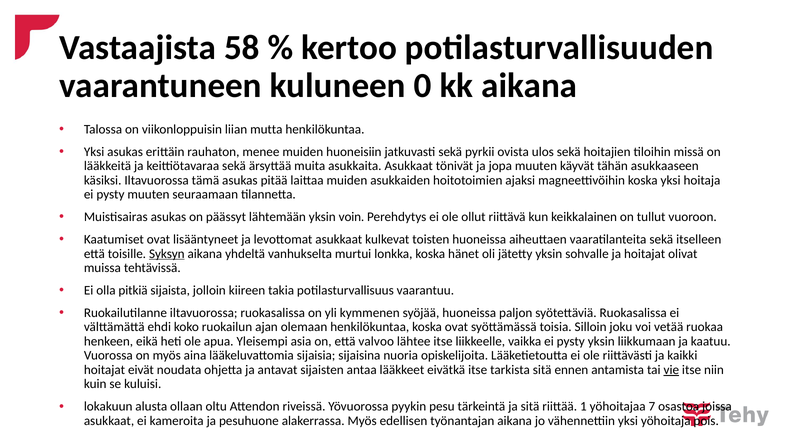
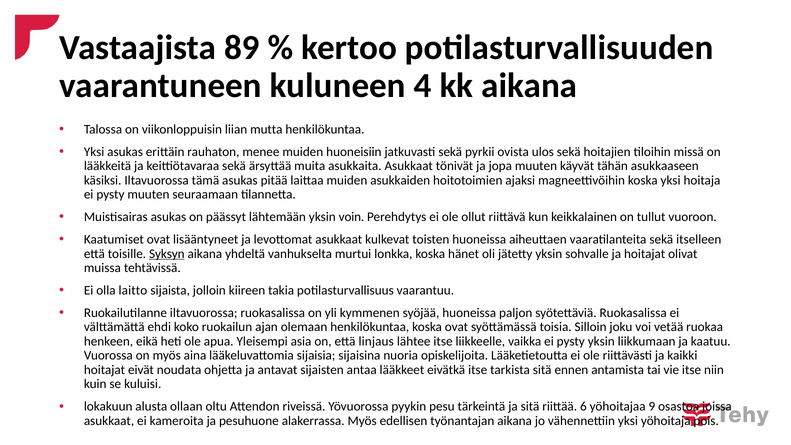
58: 58 -> 89 (242, 47)
0: 0 -> 4 (423, 85)
pitkiä: pitkiä -> laitto (133, 290)
valvoo: valvoo -> linjaus (376, 341)
vie underline: present -> none (671, 370)
1: 1 -> 6 (583, 407)
7: 7 -> 9 (652, 407)
